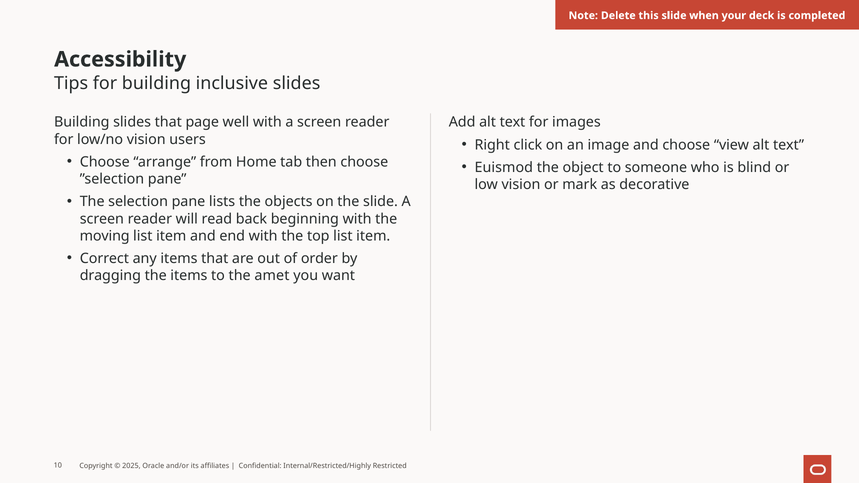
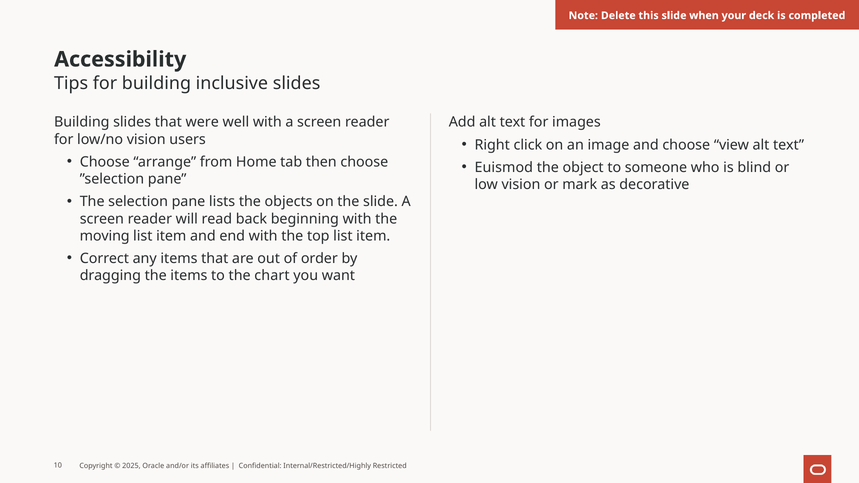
page: page -> were (202, 122)
amet: amet -> chart (272, 276)
